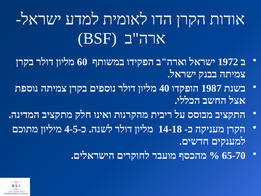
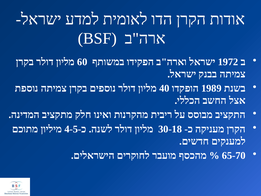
1987: 1987 -> 1989 (211, 88)
14-18: 14-18 -> 30-18 (170, 129)
